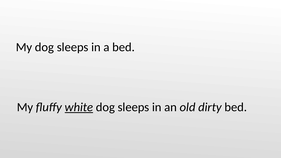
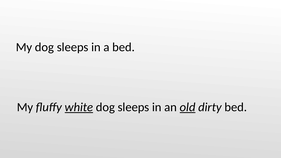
old underline: none -> present (188, 107)
